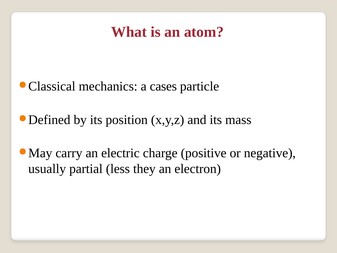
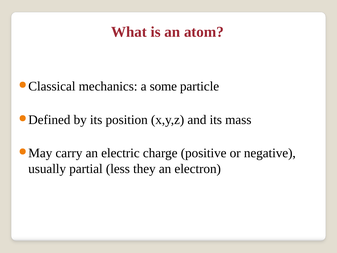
cases: cases -> some (163, 86)
